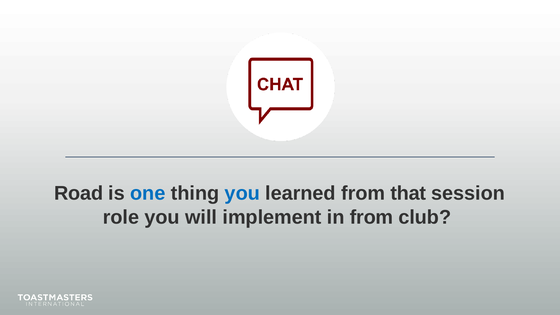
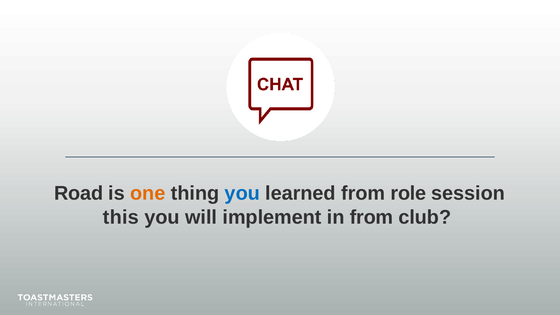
one colour: blue -> orange (148, 193)
that: that -> role (408, 193)
role: role -> this (121, 217)
